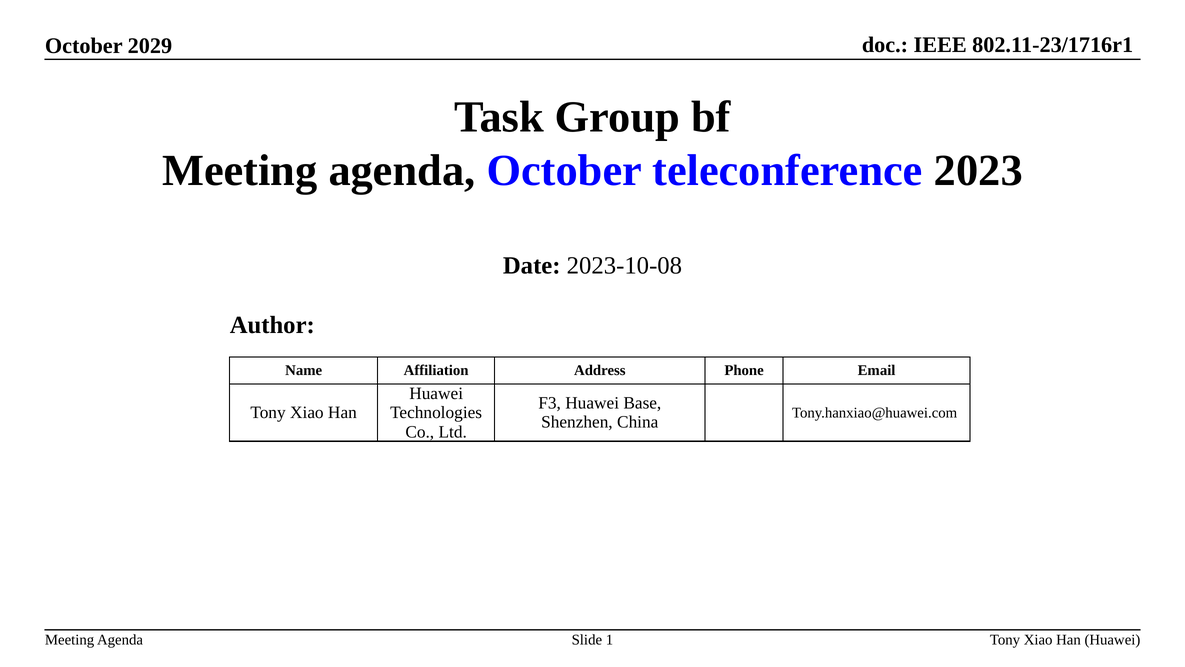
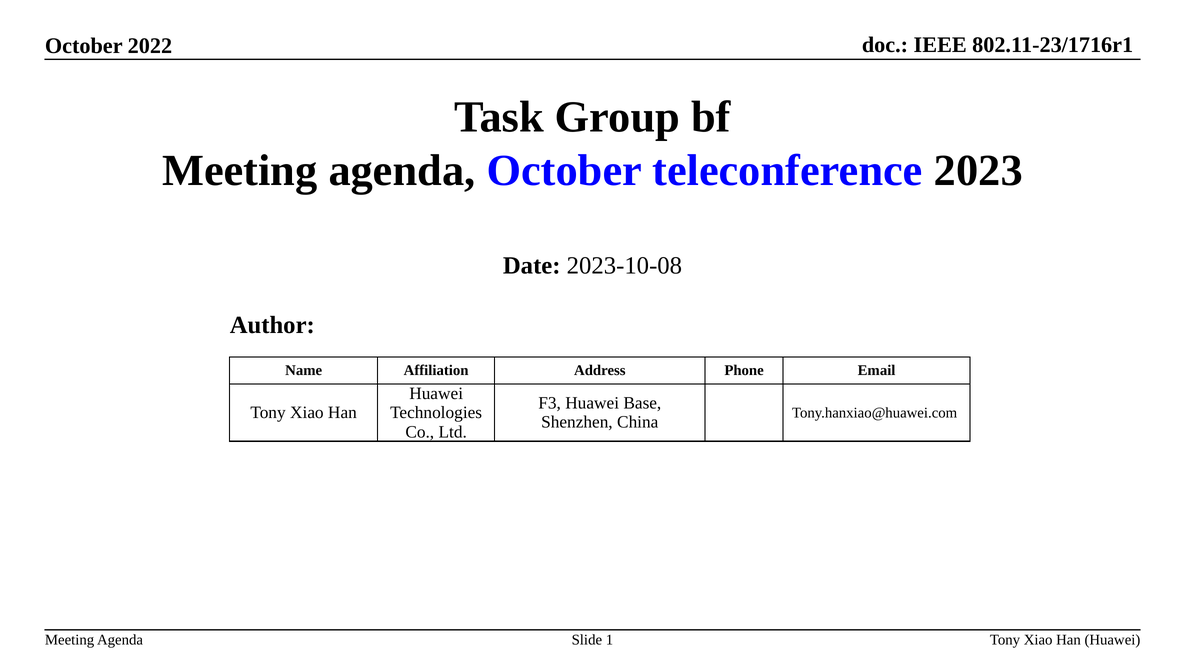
2029: 2029 -> 2022 (150, 46)
